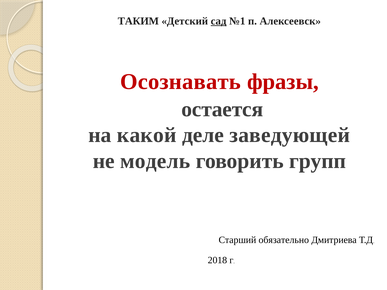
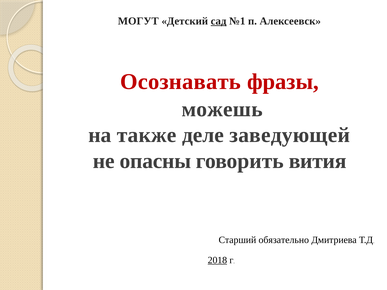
ТАКИМ: ТАКИМ -> МОГУТ (138, 21)
остается: остается -> можешь (222, 109)
какой: какой -> также (147, 135)
модель: модель -> опасны (155, 161)
групп: групп -> вития (318, 161)
2018 underline: none -> present (217, 260)
